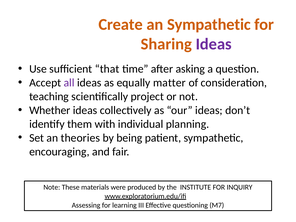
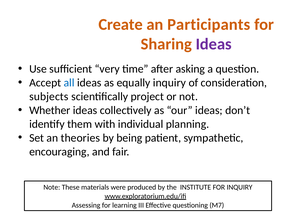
an Sympathetic: Sympathetic -> Participants (209, 24)
that: that -> very (107, 69)
all colour: purple -> blue (69, 83)
equally matter: matter -> inquiry (169, 83)
teaching: teaching -> subjects (49, 96)
